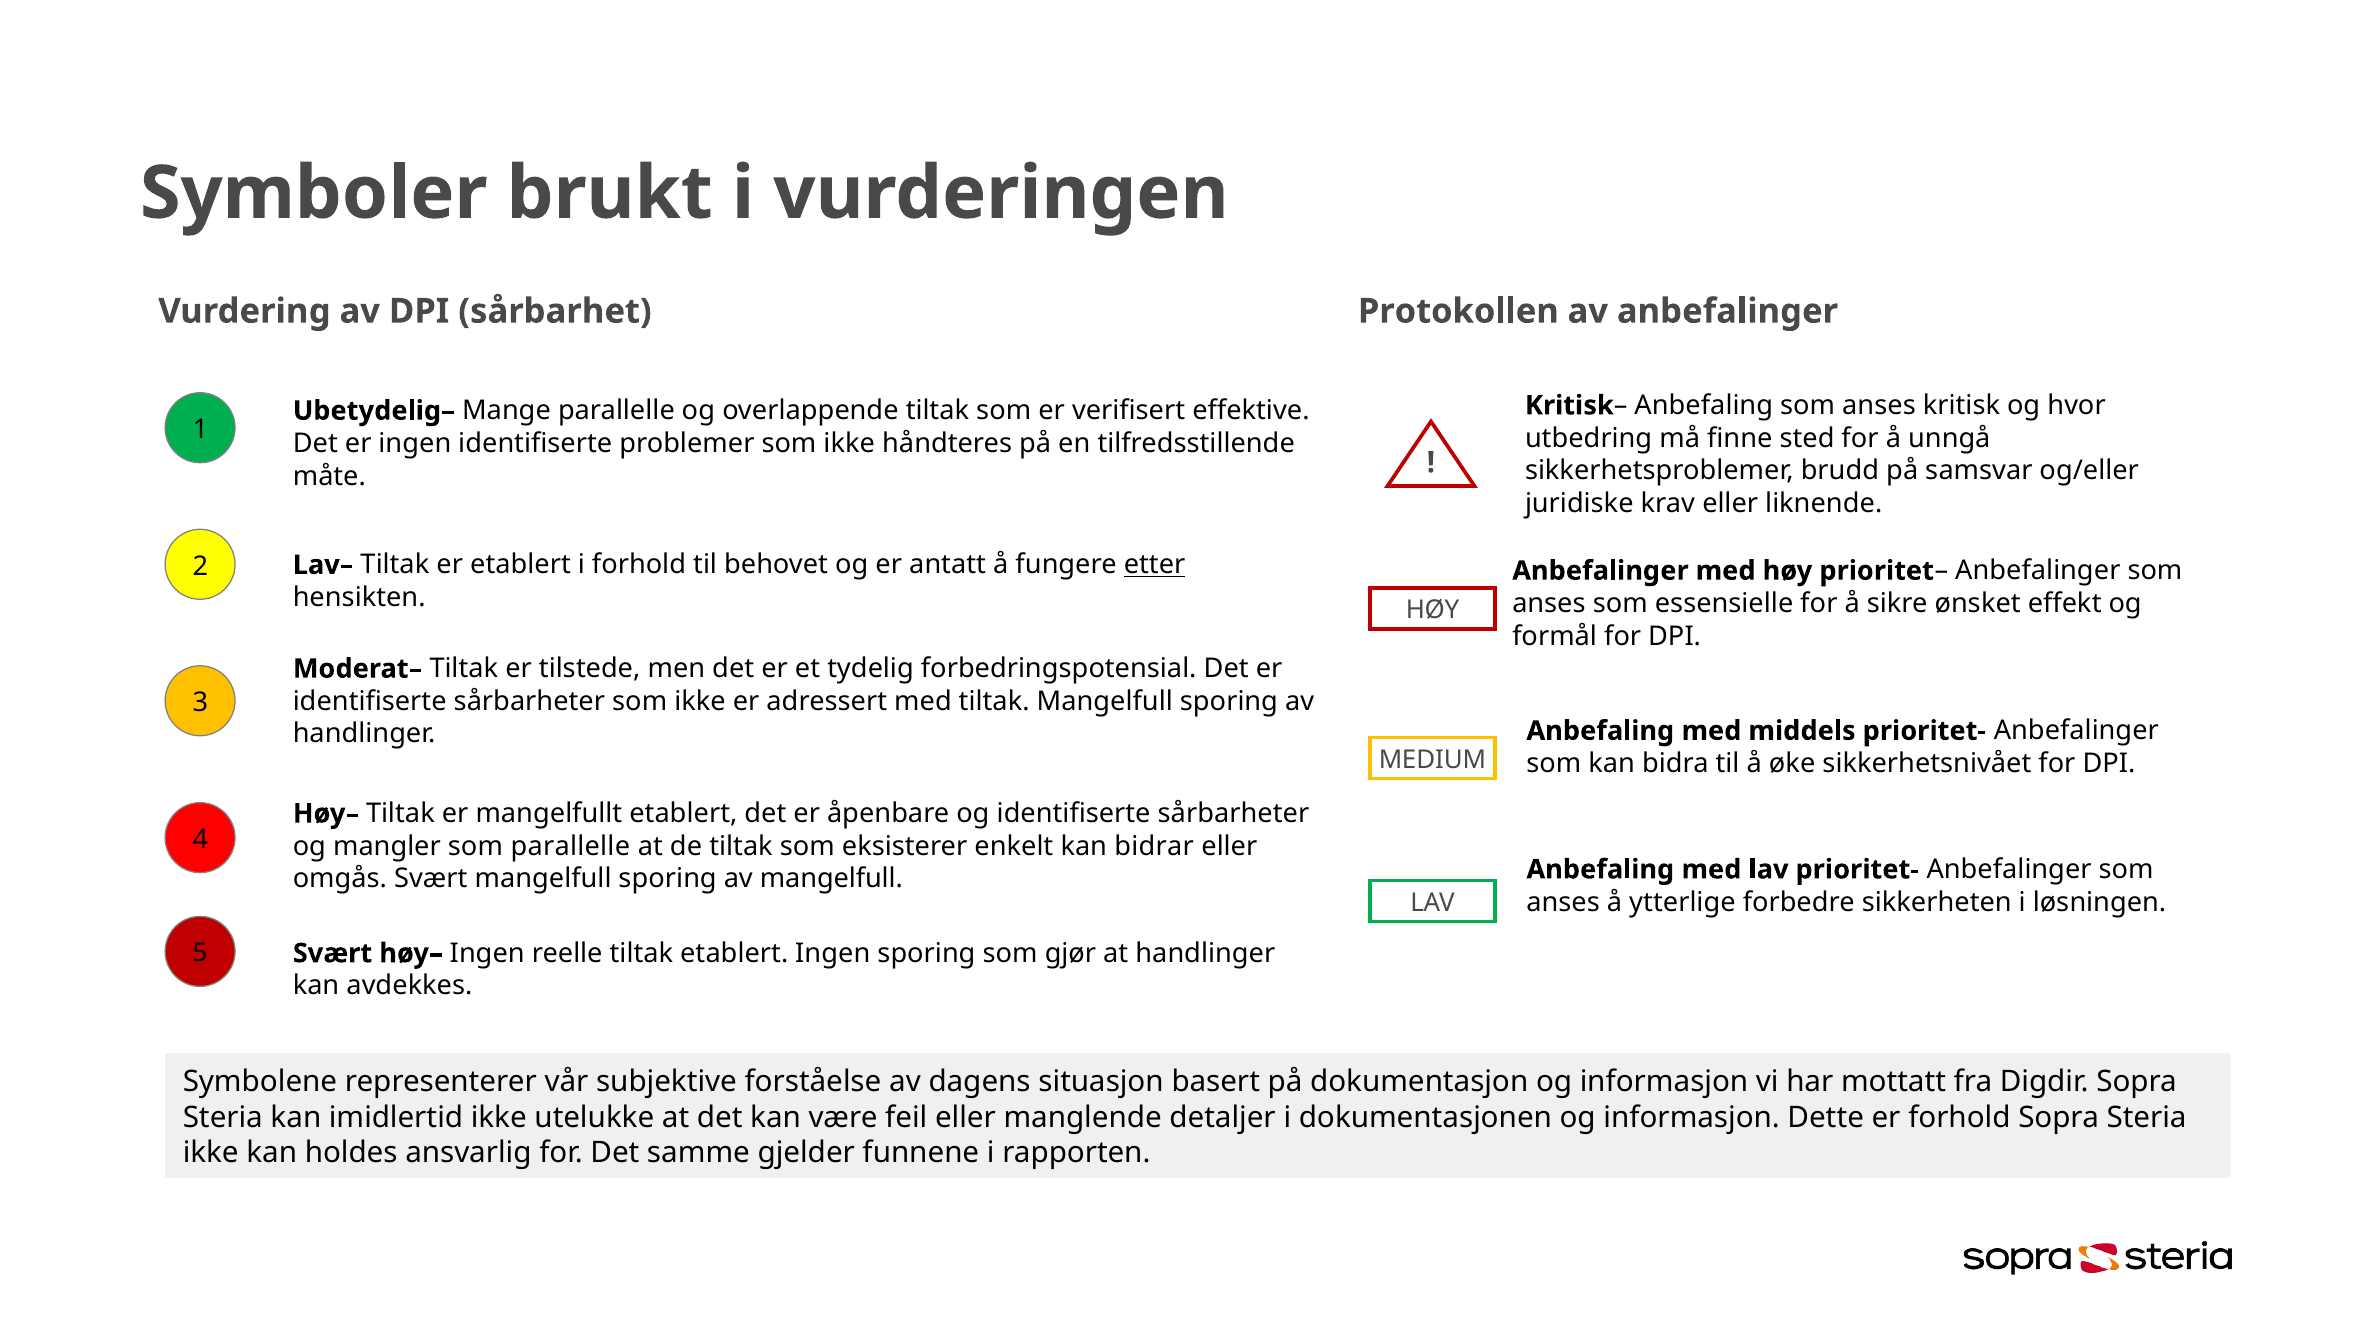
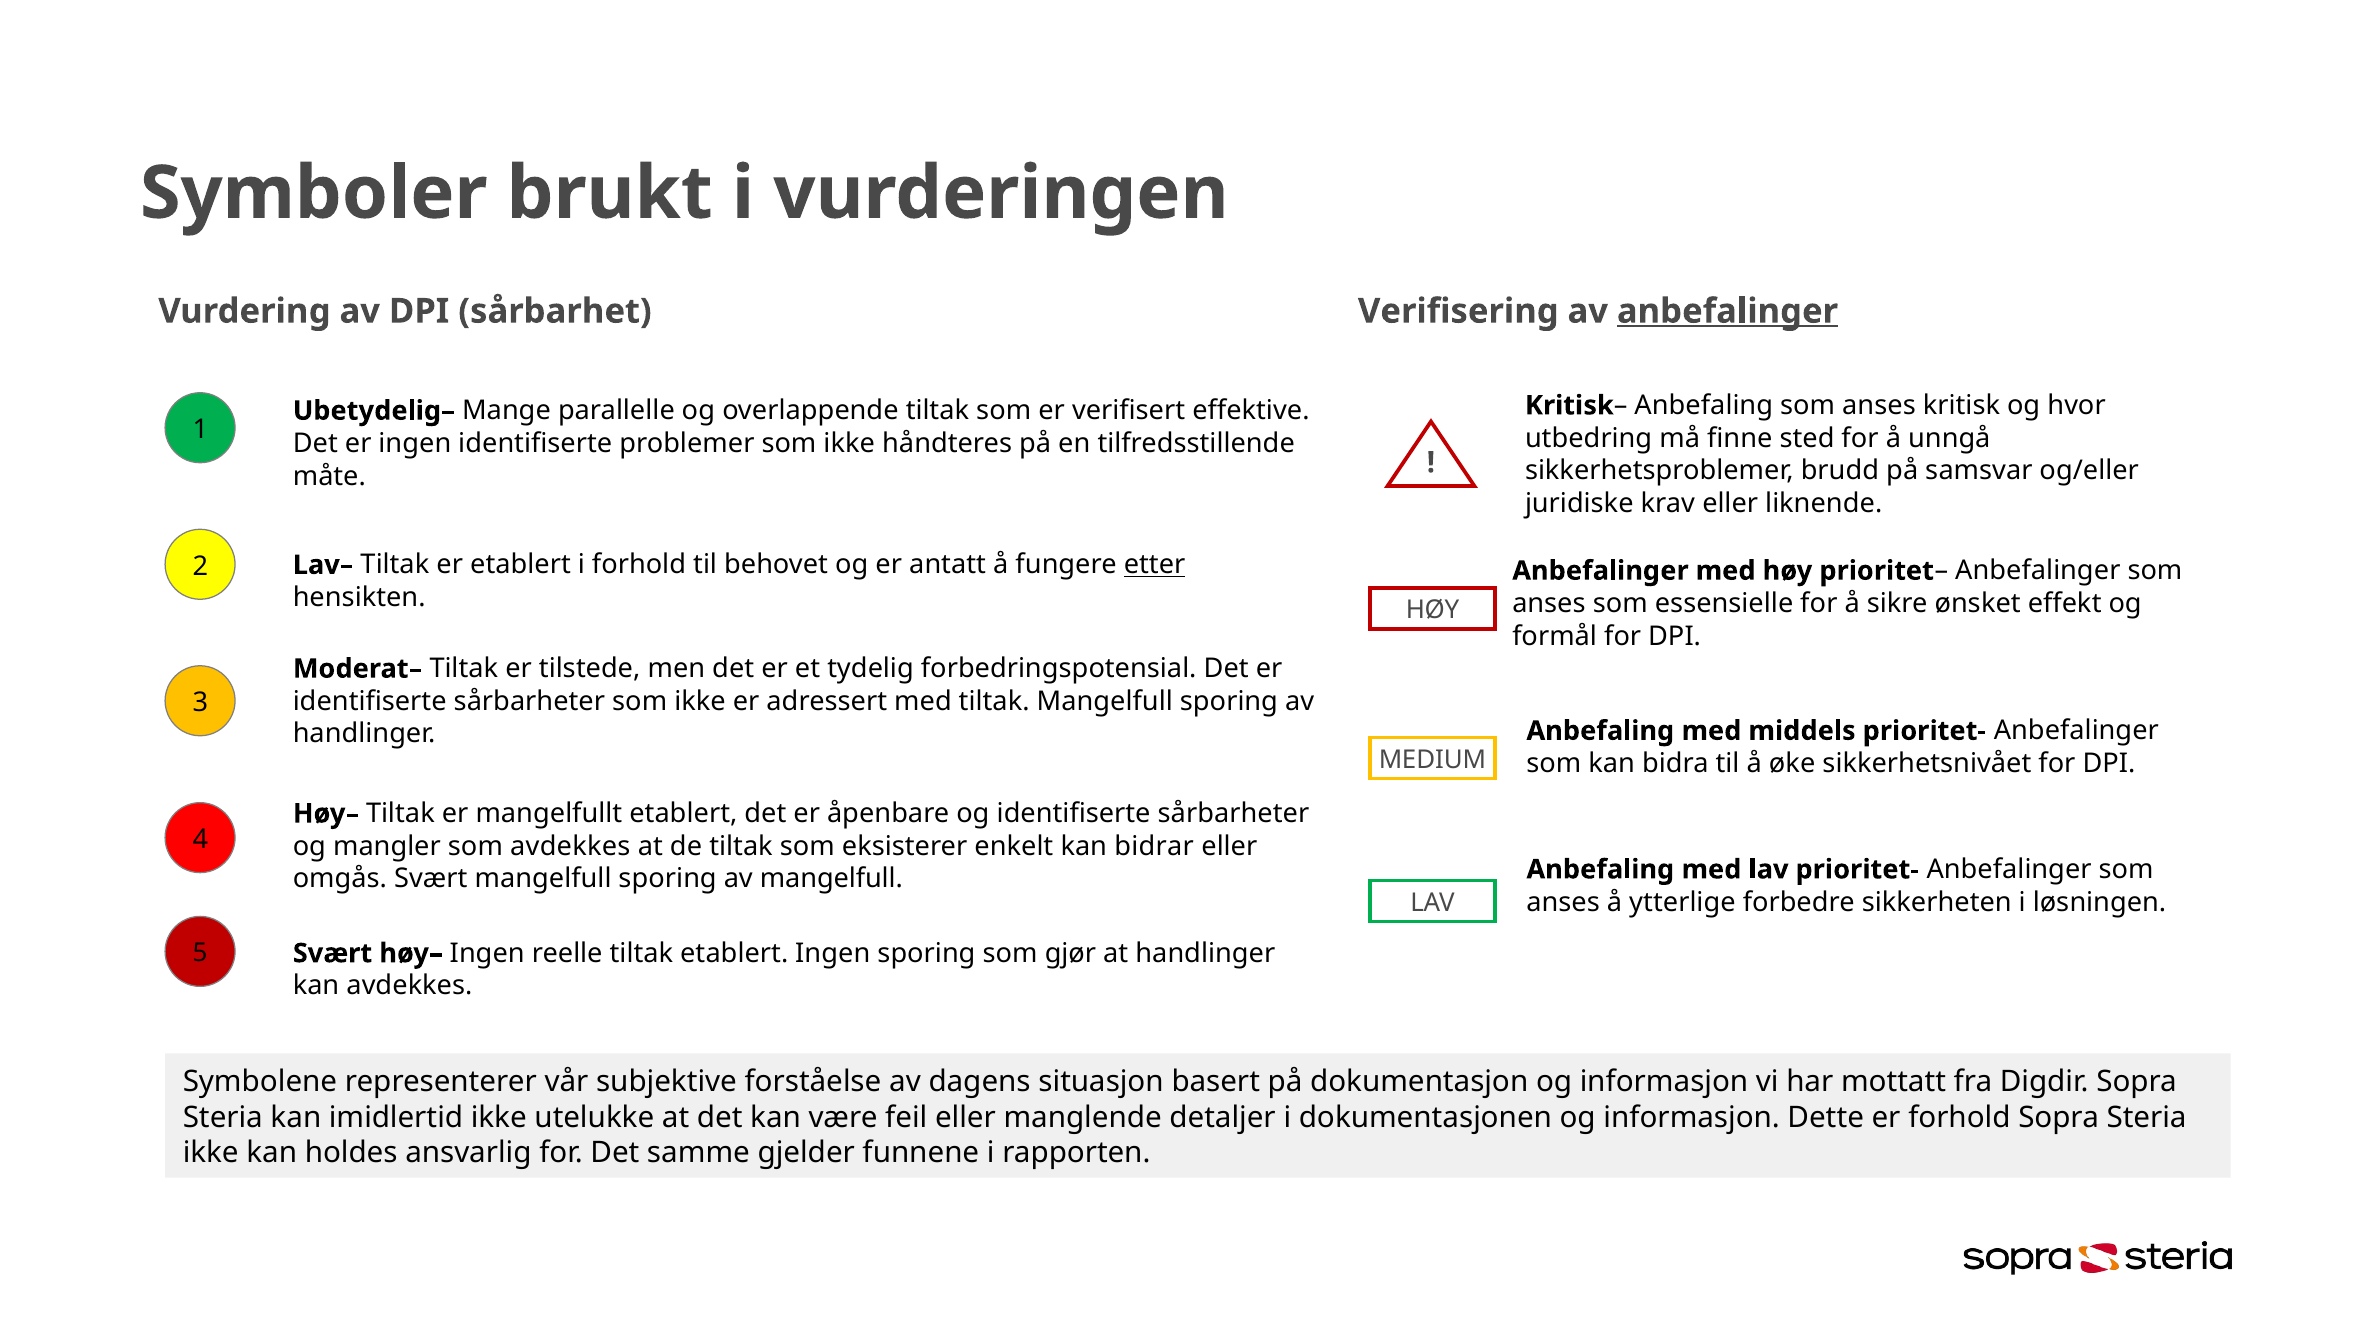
Protokollen: Protokollen -> Verifisering (1458, 311)
anbefalinger underline: none -> present (1728, 311)
som parallelle: parallelle -> avdekkes (570, 846)
